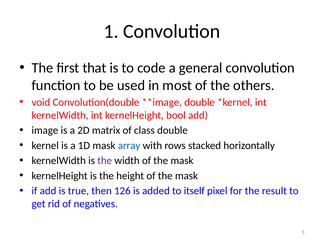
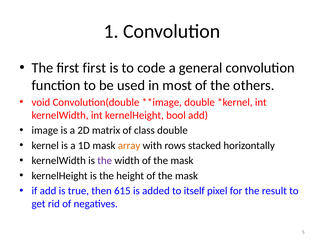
first that: that -> first (94, 68)
array colour: blue -> orange (129, 145)
126: 126 -> 615 (122, 191)
